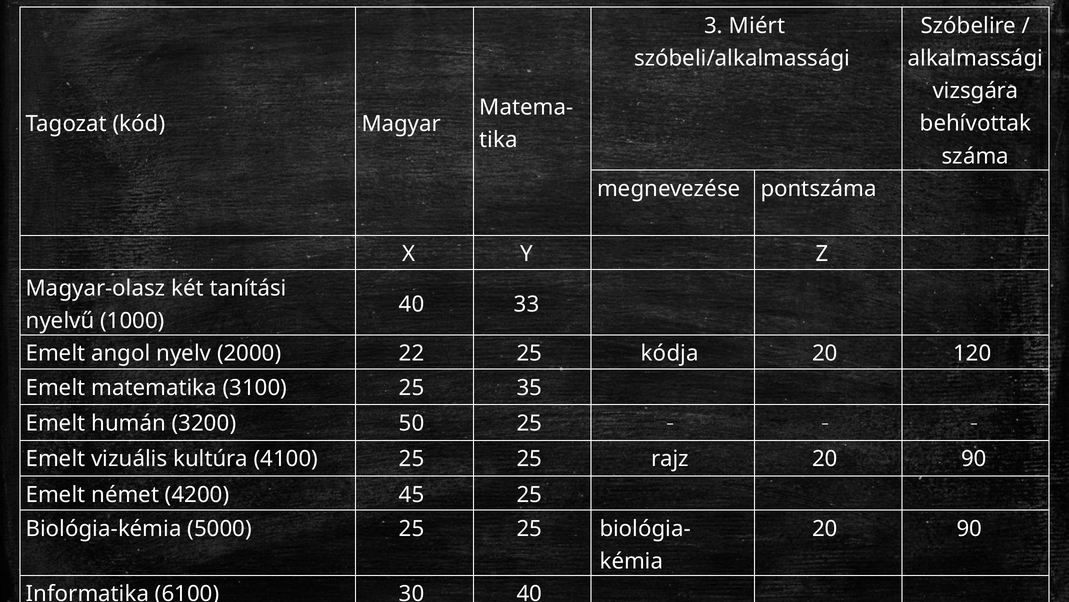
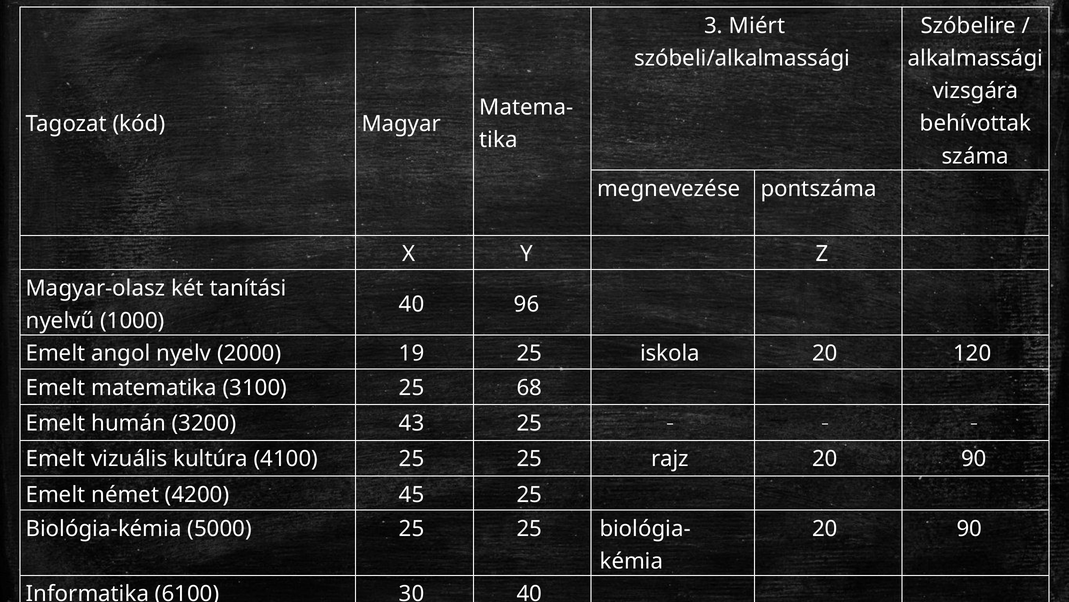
33: 33 -> 96 (527, 304)
22: 22 -> 19 (412, 353)
kódja: kódja -> iskola (670, 353)
25 35: 35 -> 68 (529, 387)
50: 50 -> 43 (412, 423)
